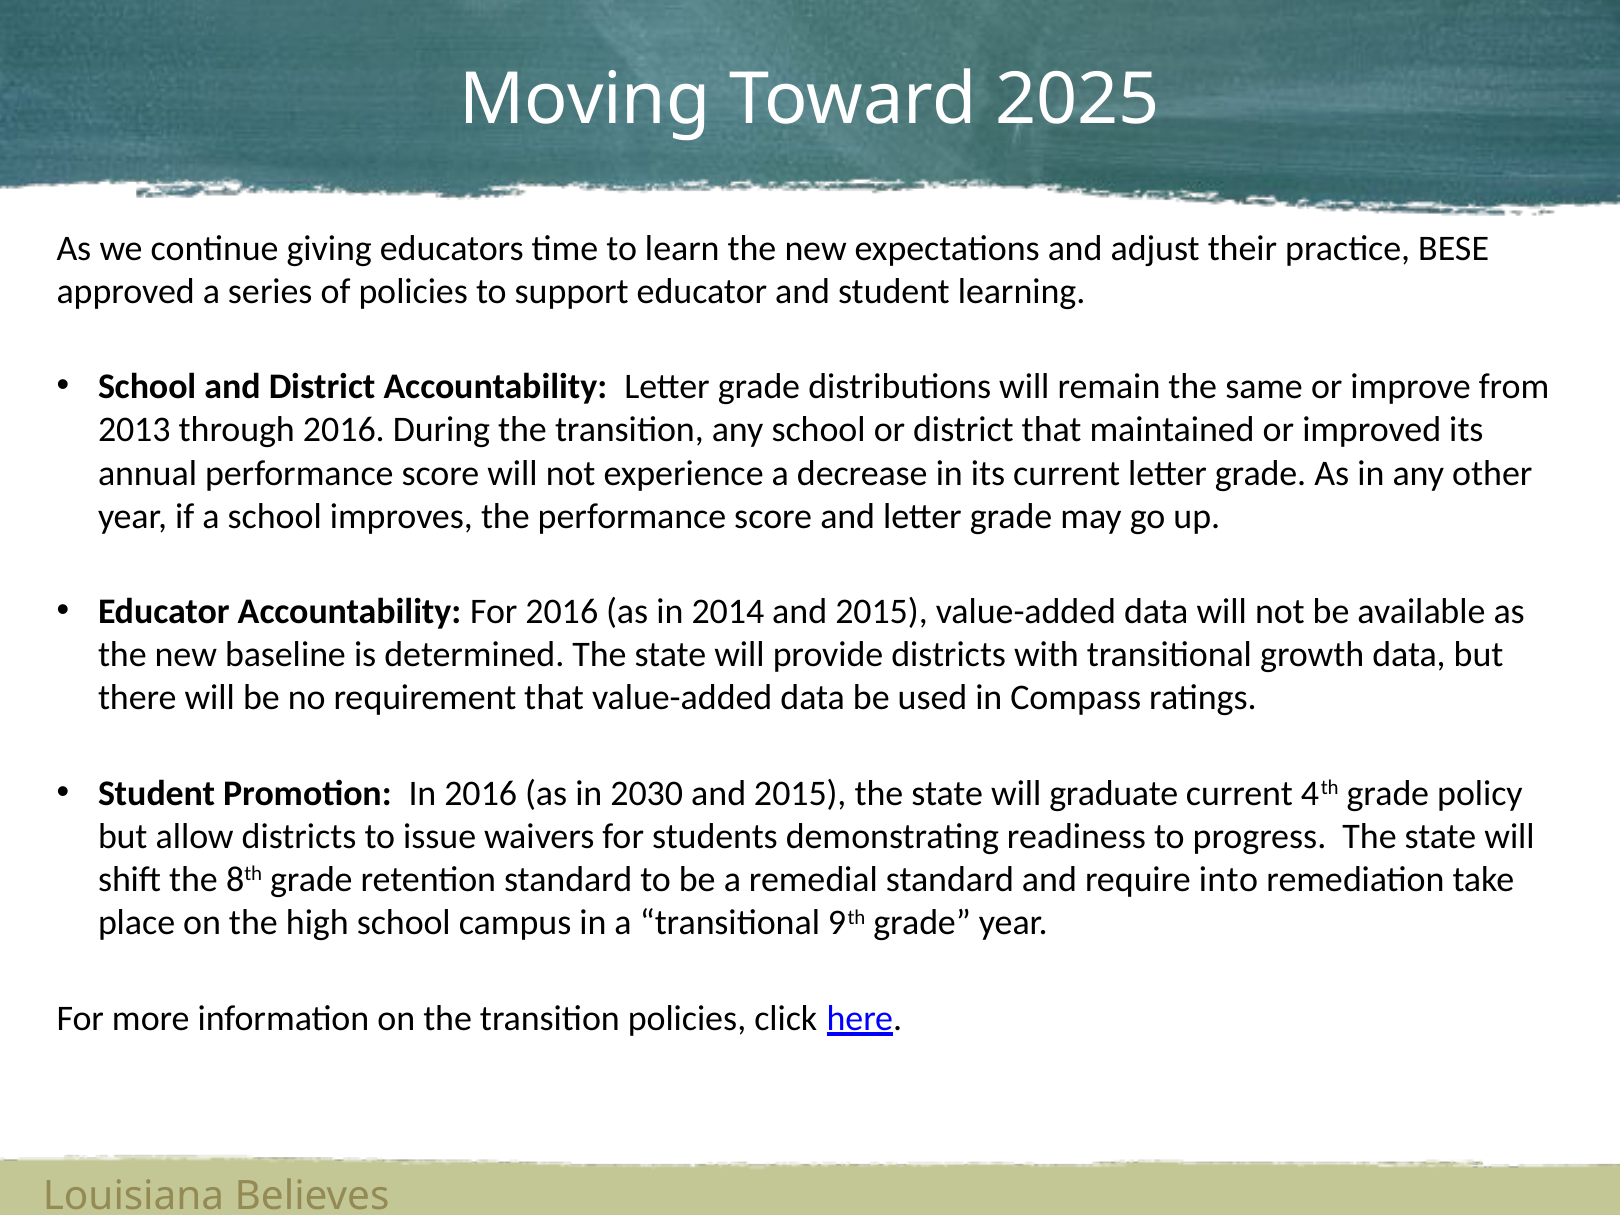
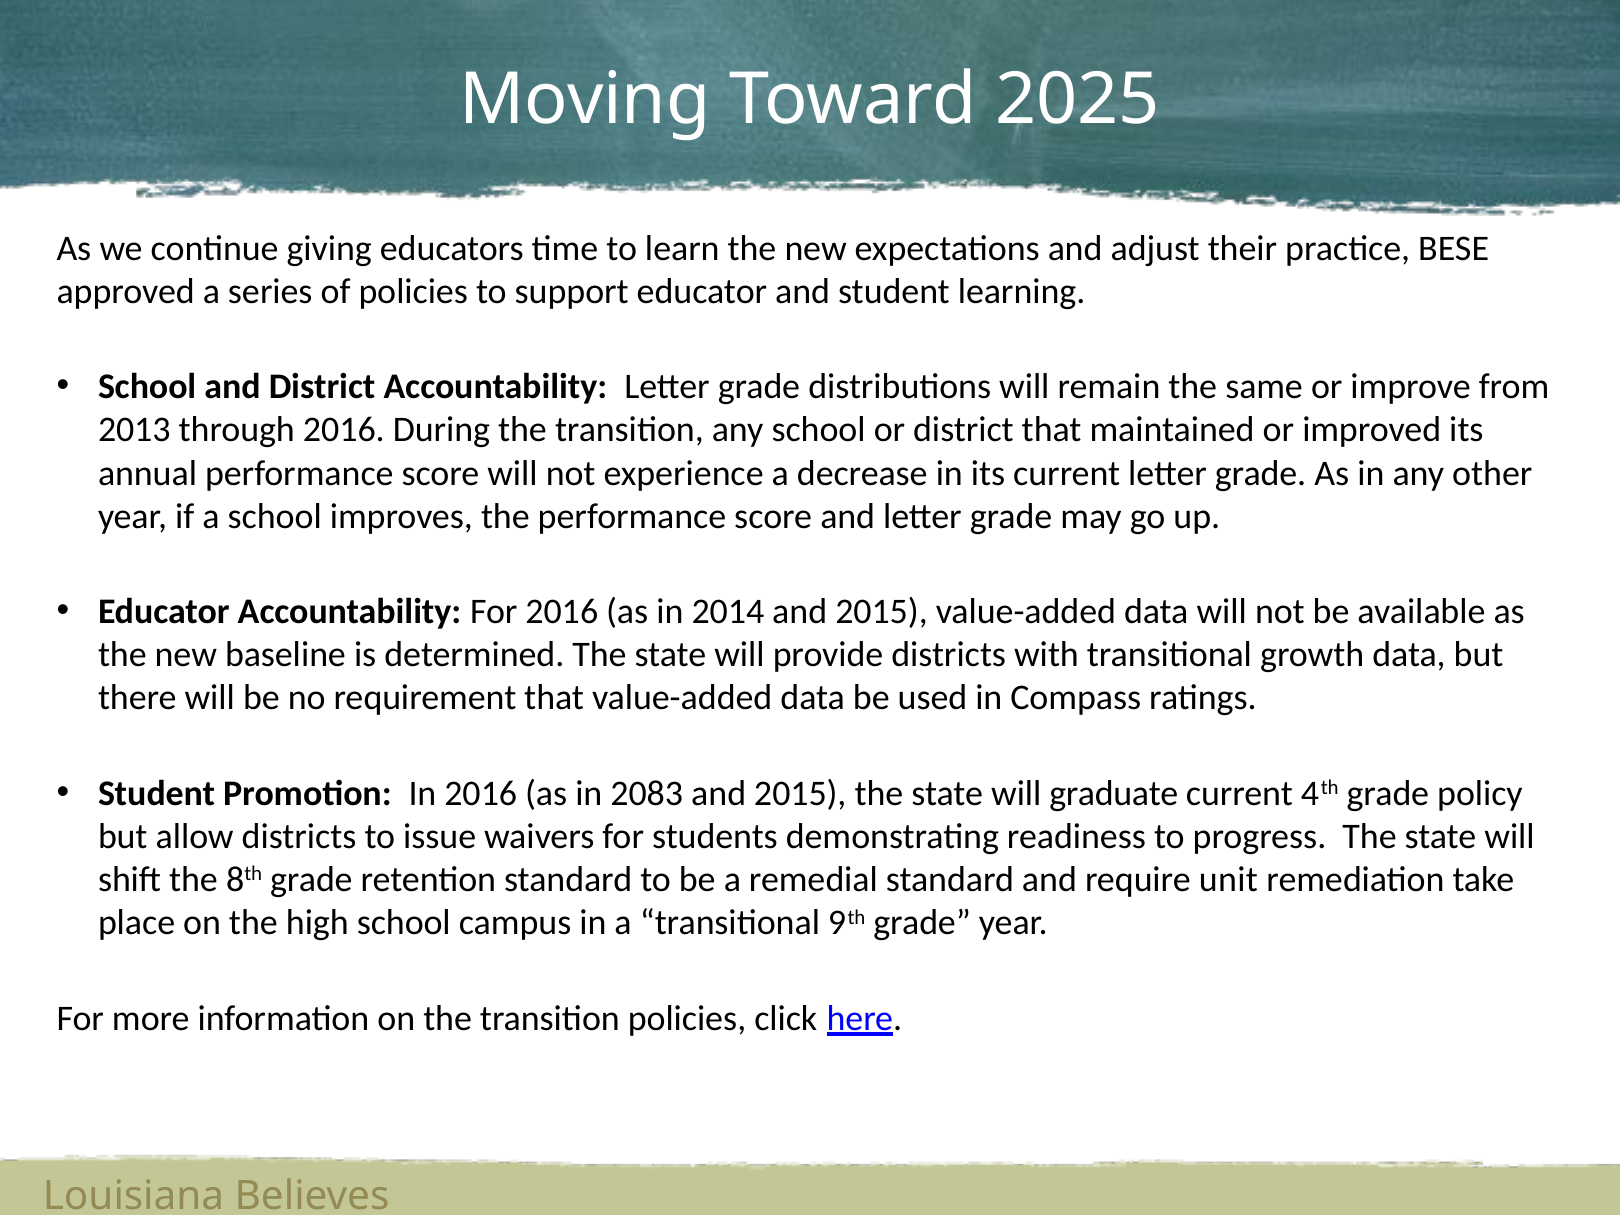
2030: 2030 -> 2083 (647, 794)
into: into -> unit (1228, 880)
